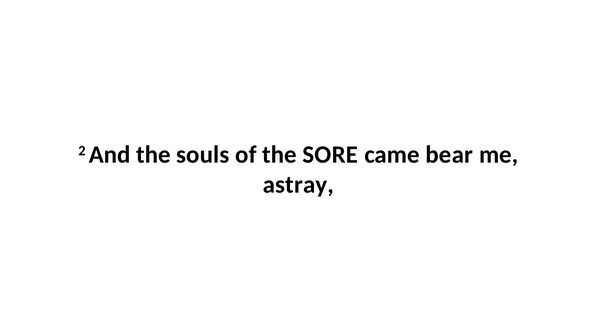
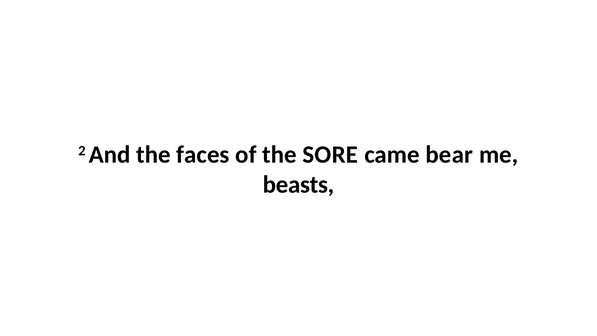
souls: souls -> faces (203, 155)
astray: astray -> beasts (299, 185)
